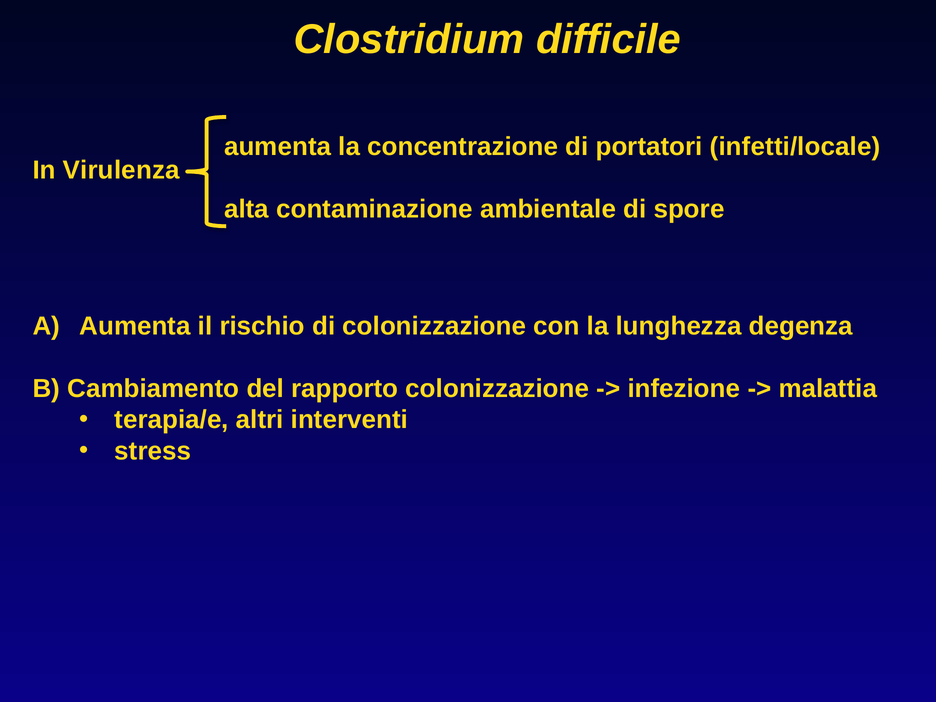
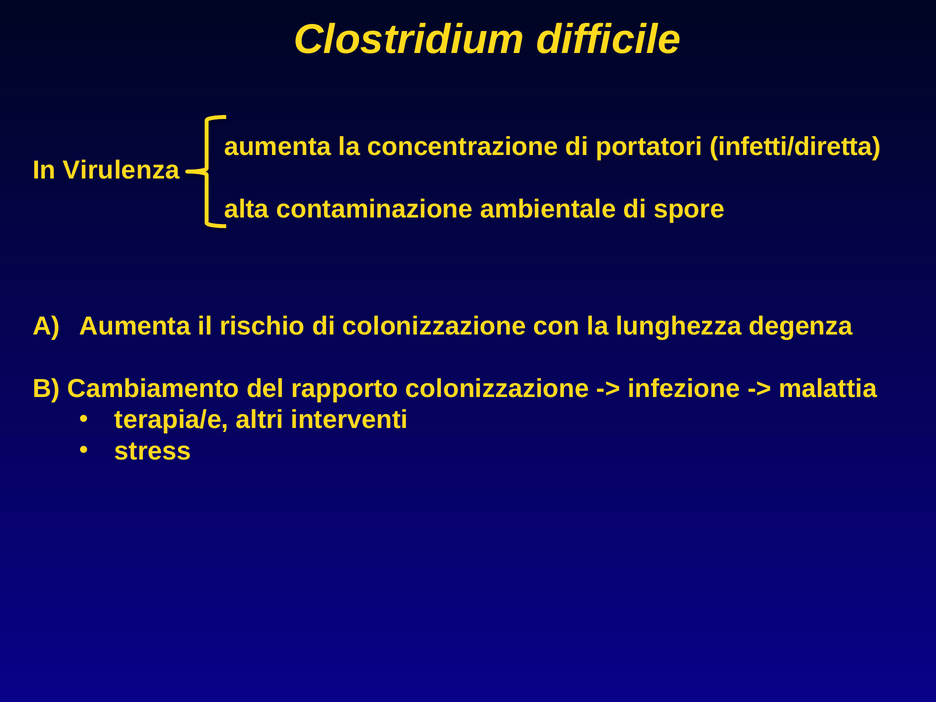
infetti/locale: infetti/locale -> infetti/diretta (795, 147)
